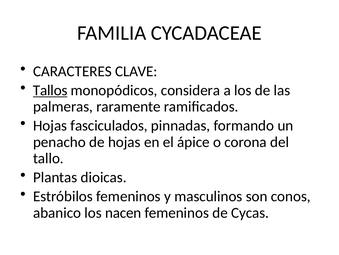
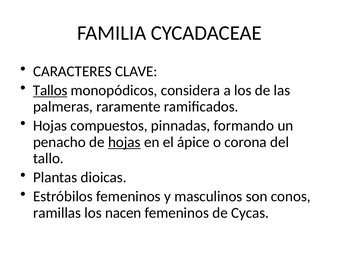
fasciculados: fasciculados -> compuestos (109, 125)
hojas underline: none -> present (124, 142)
abanico: abanico -> ramillas (57, 212)
